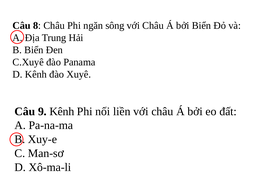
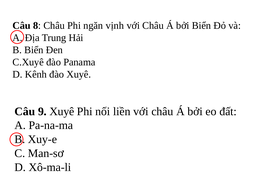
sông: sông -> vịnh (115, 25)
9 Kênh: Kênh -> Xuyê (62, 111)
